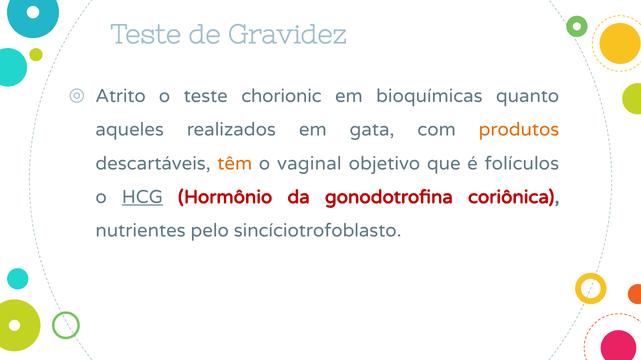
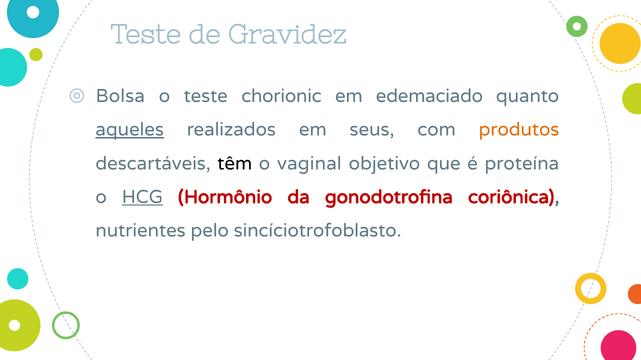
Atrito: Atrito -> Bolsa (120, 96)
bioquímicas: bioquímicas -> edemaciado (429, 96)
aqueles underline: none -> present (130, 130)
gata: gata -> seus (372, 130)
têm colour: orange -> black (235, 164)
folículos: folículos -> proteína (522, 164)
